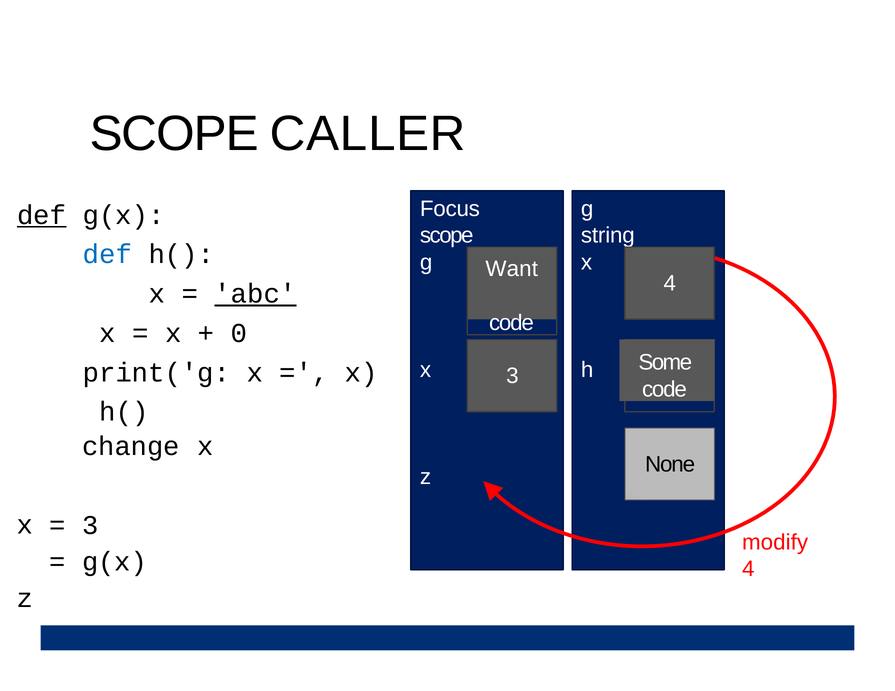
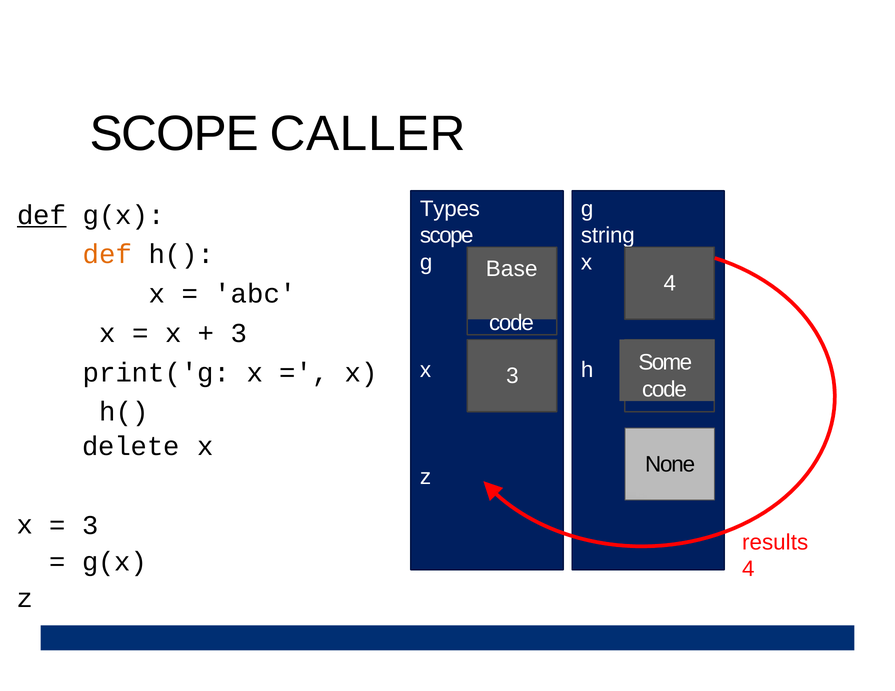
Focus: Focus -> Types (450, 209)
def colour: blue -> orange (107, 255)
Want: Want -> Base (512, 269)
abc underline: present -> none (255, 294)
0: 0 -> 3 (239, 333)
change: change -> delete (131, 446)
modify: modify -> results (775, 543)
